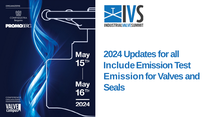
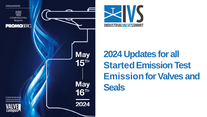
Include: Include -> Started (119, 65)
